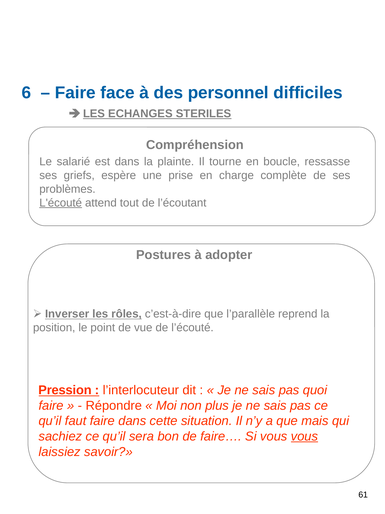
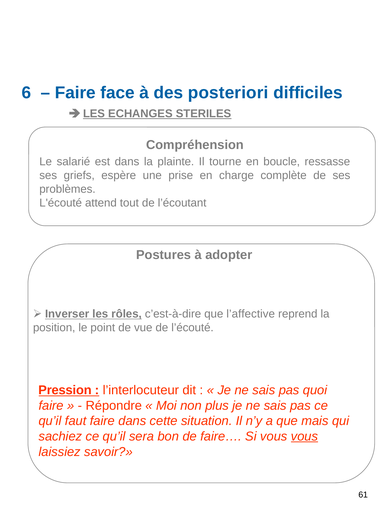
personnel: personnel -> posteriori (228, 93)
L'écouté underline: present -> none (61, 202)
l’parallèle: l’parallèle -> l’affective (251, 313)
